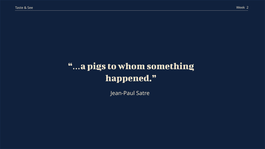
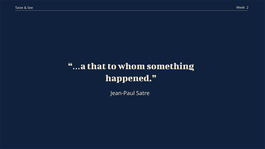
pigs: pigs -> that (96, 66)
